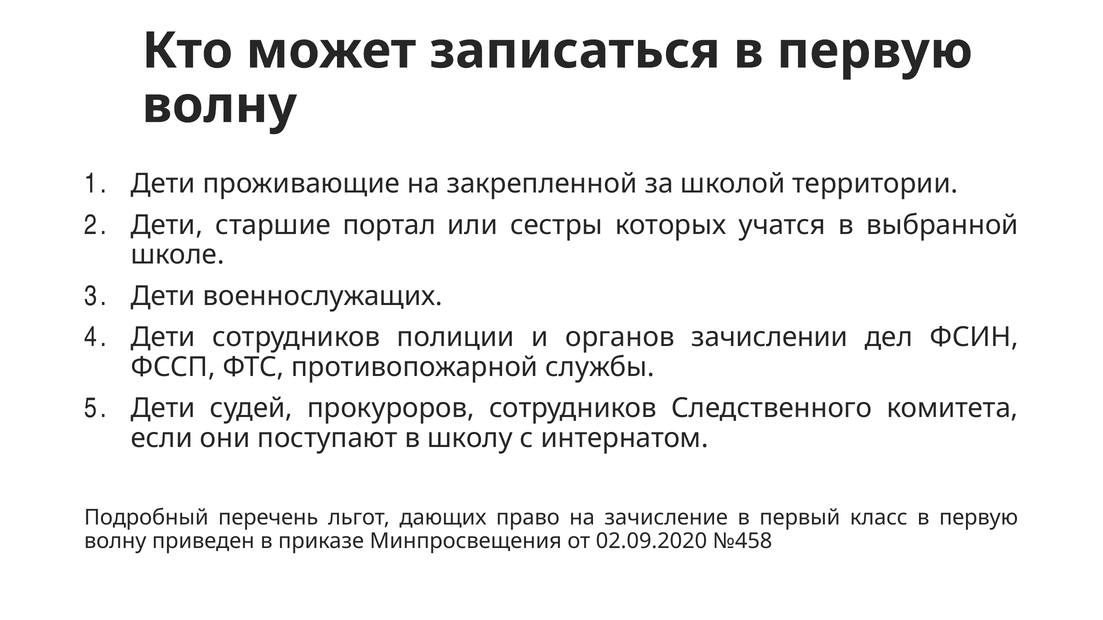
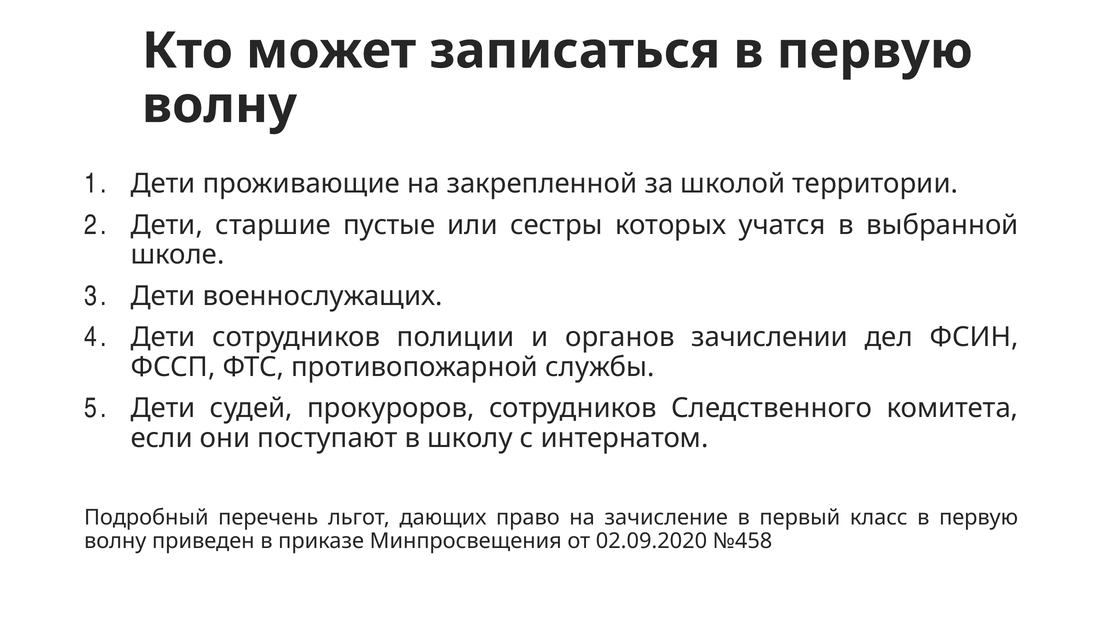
портал: портал -> пустые (389, 225)
